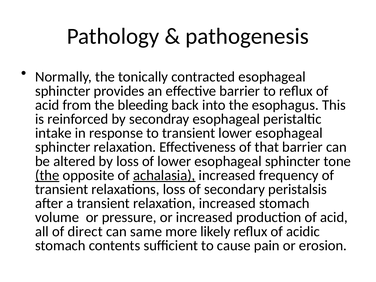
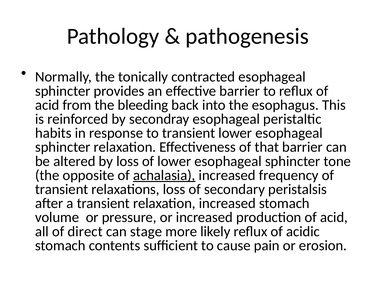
intake: intake -> habits (53, 133)
the underline: present -> none (47, 175)
same: same -> stage (146, 231)
